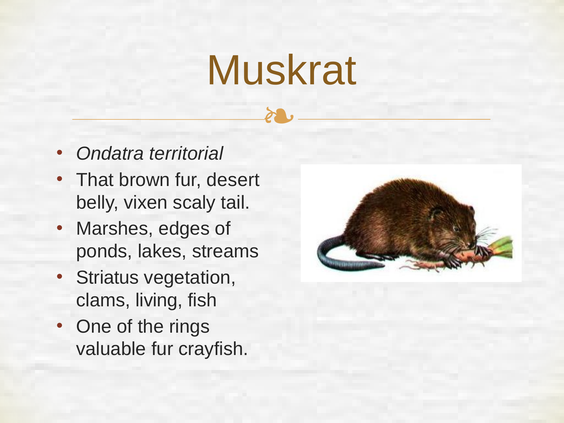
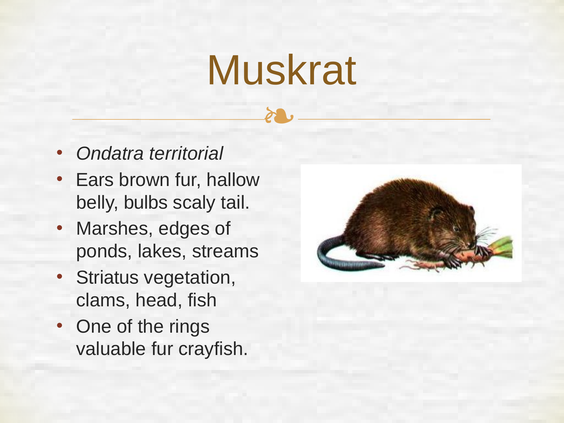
That: That -> Ears (95, 180)
desert: desert -> hallow (233, 180)
vixen: vixen -> bulbs (146, 202)
living: living -> head (159, 300)
